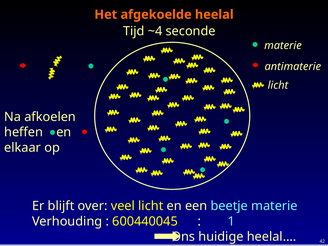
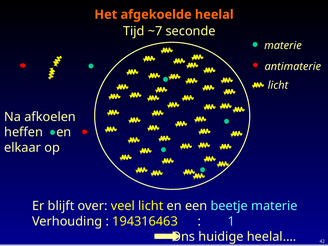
~4: ~4 -> ~7 (155, 31)
600440045: 600440045 -> 194316463 (145, 221)
